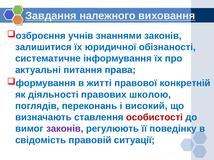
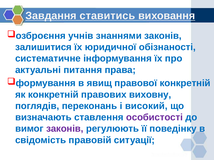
належного: належного -> ставитись (107, 16)
житті: житті -> явищ (99, 83)
як діяльності: діяльності -> конкретній (53, 95)
школою: школою -> виховну (150, 95)
особистості colour: red -> purple (154, 118)
